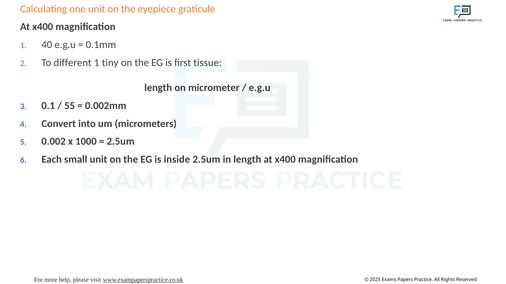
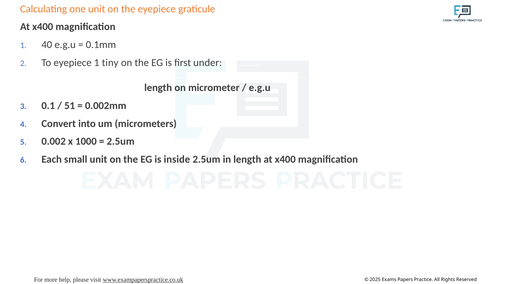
To different: different -> eyepiece (73, 63)
tissue: tissue -> under (208, 63)
55: 55 -> 51 (70, 106)
